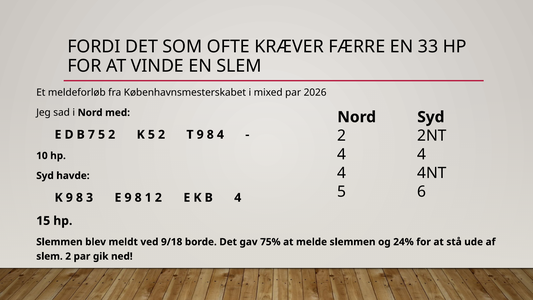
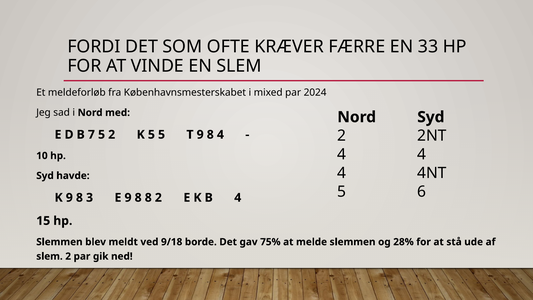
2026: 2026 -> 2024 (315, 93)
2: 2 -> 5 (162, 135)
8 1: 1 -> 8 (148, 198)
24%: 24% -> 28% (403, 242)
